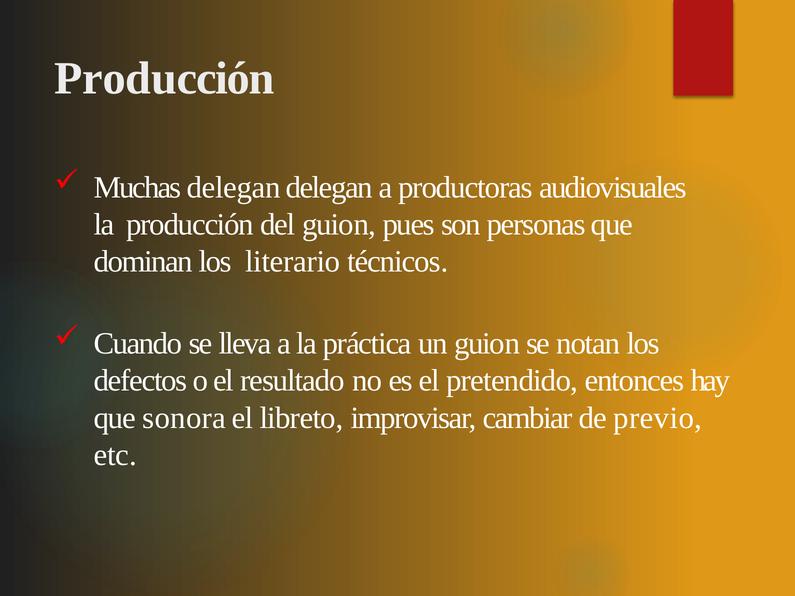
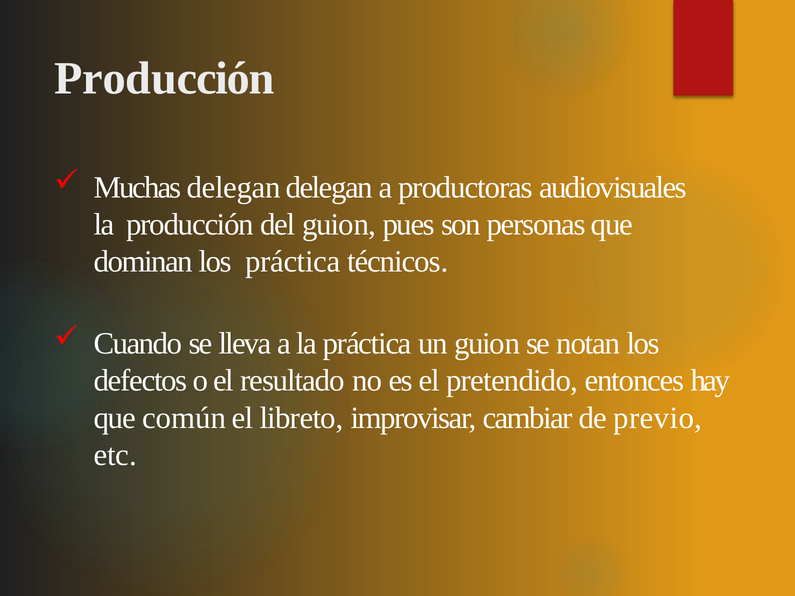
los literario: literario -> práctica (293, 262)
sonora: sonora -> común (184, 418)
